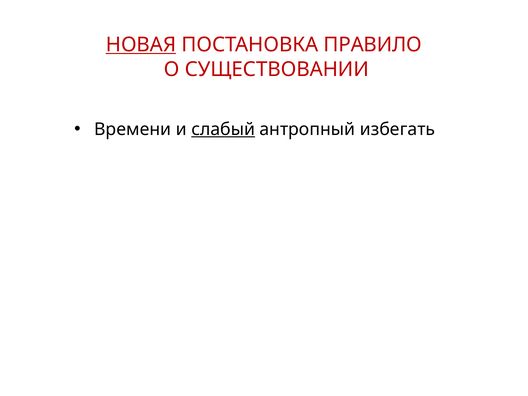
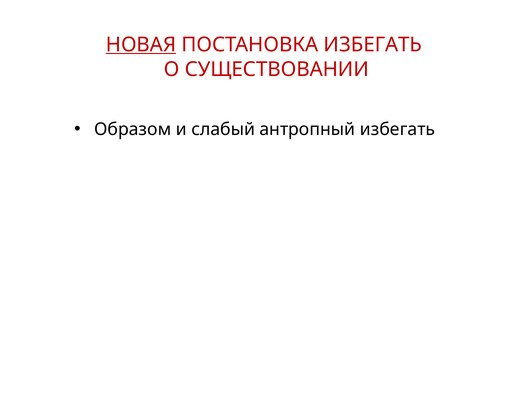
ПОСТАНОВКА ПРАВИЛО: ПРАВИЛО -> ИЗБЕГАТЬ (373, 45)
Времени: Времени -> Образом (133, 129)
слабый underline: present -> none (223, 129)
